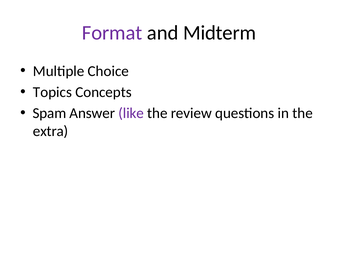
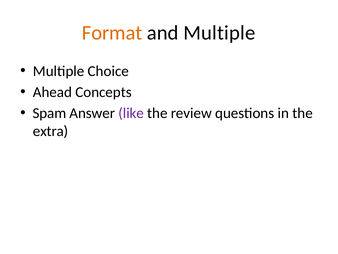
Format colour: purple -> orange (112, 33)
and Midterm: Midterm -> Multiple (219, 33)
Topics: Topics -> Ahead (52, 92)
